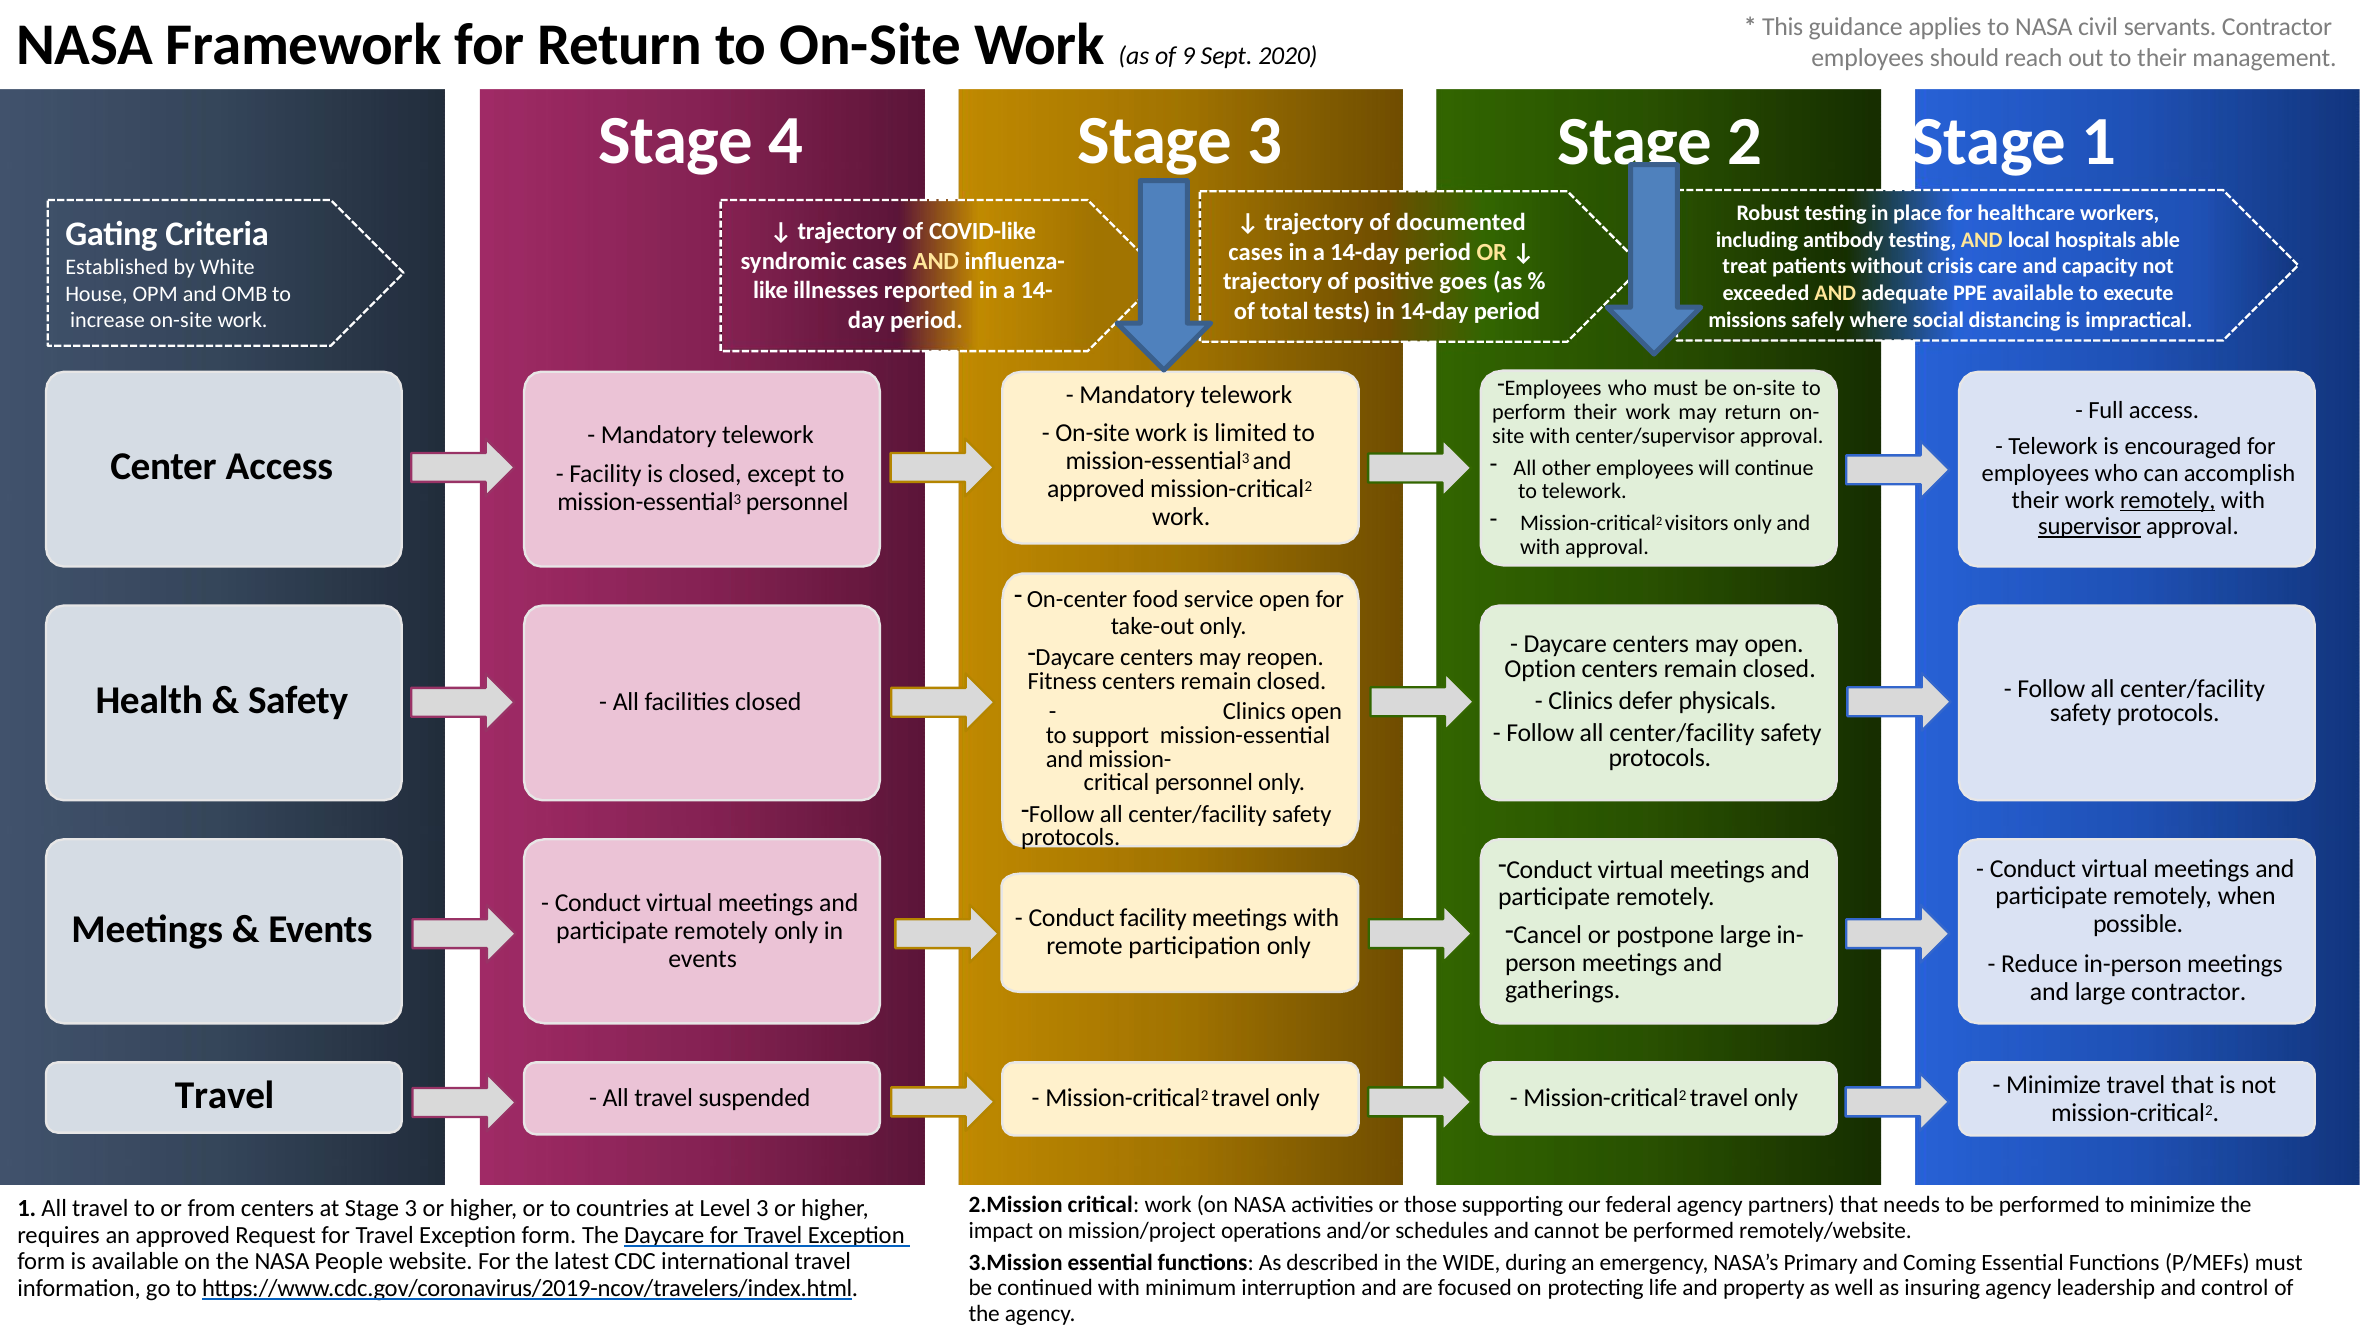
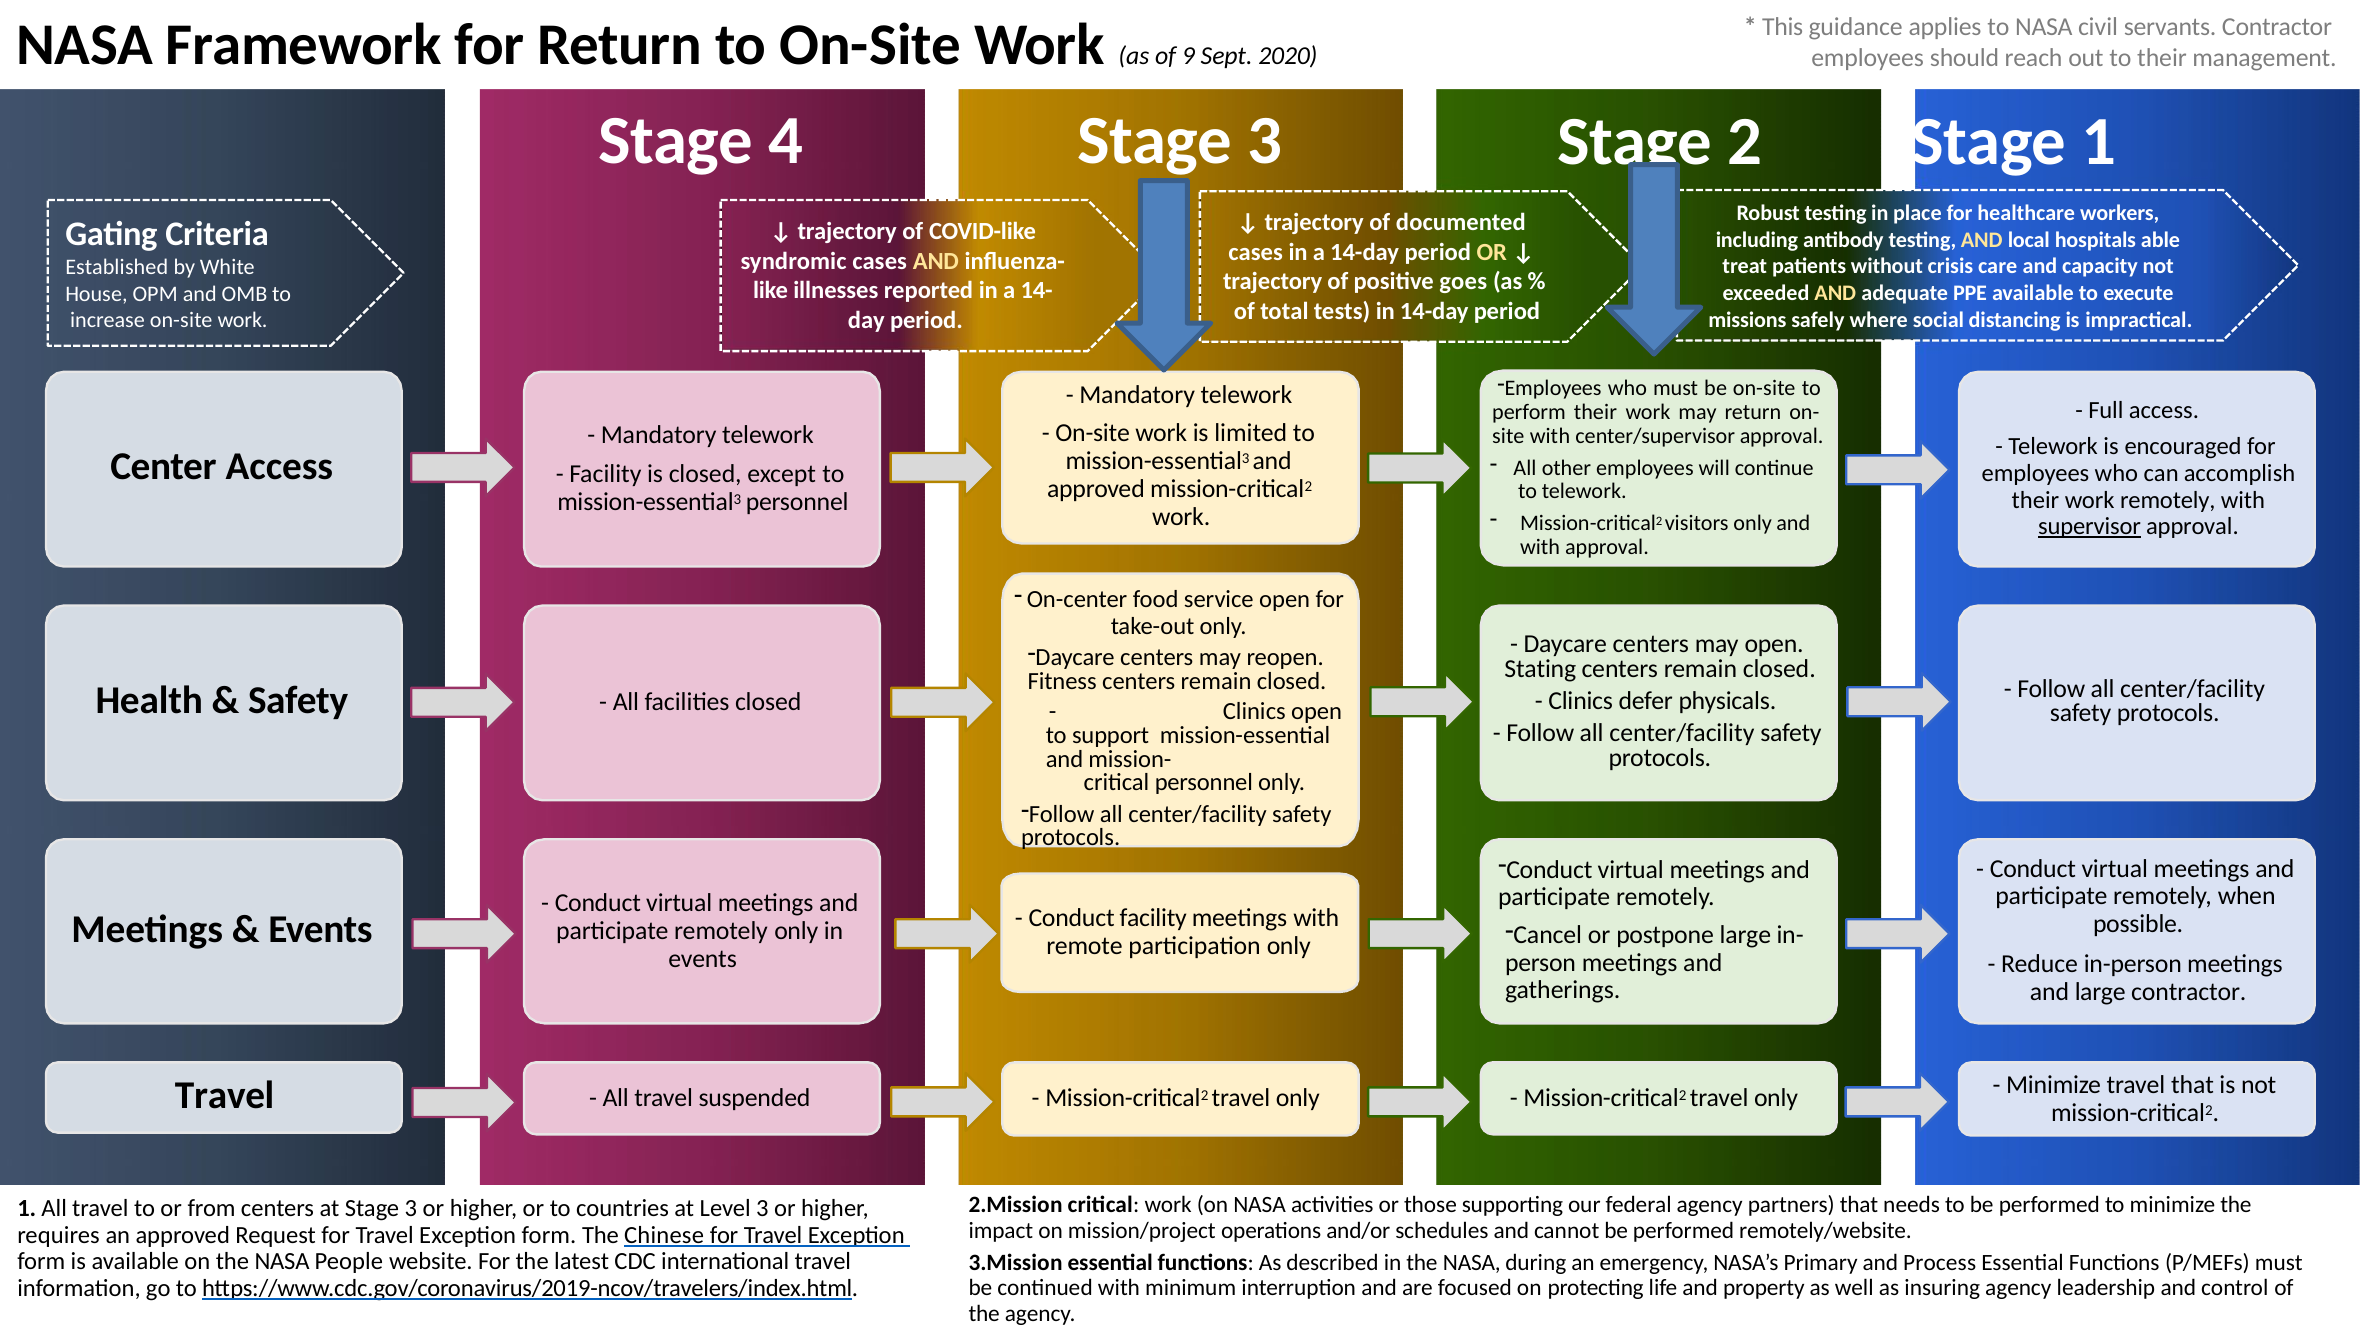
remotely underline: present -> none (2168, 500)
Option: Option -> Stating (1540, 669)
The Daycare: Daycare -> Chinese (664, 1235)
in the WIDE: WIDE -> NASA (1472, 1263)
Coming: Coming -> Process (1940, 1263)
